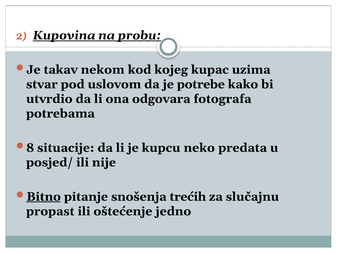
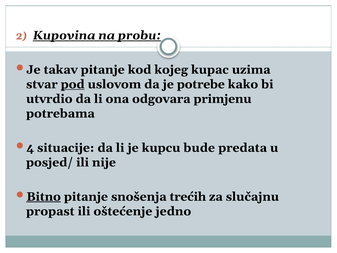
takav nekom: nekom -> pitanje (103, 70)
pod underline: none -> present (73, 84)
fotografa: fotografa -> primjenu (223, 99)
8: 8 -> 4 (30, 148)
neko: neko -> bude (199, 148)
